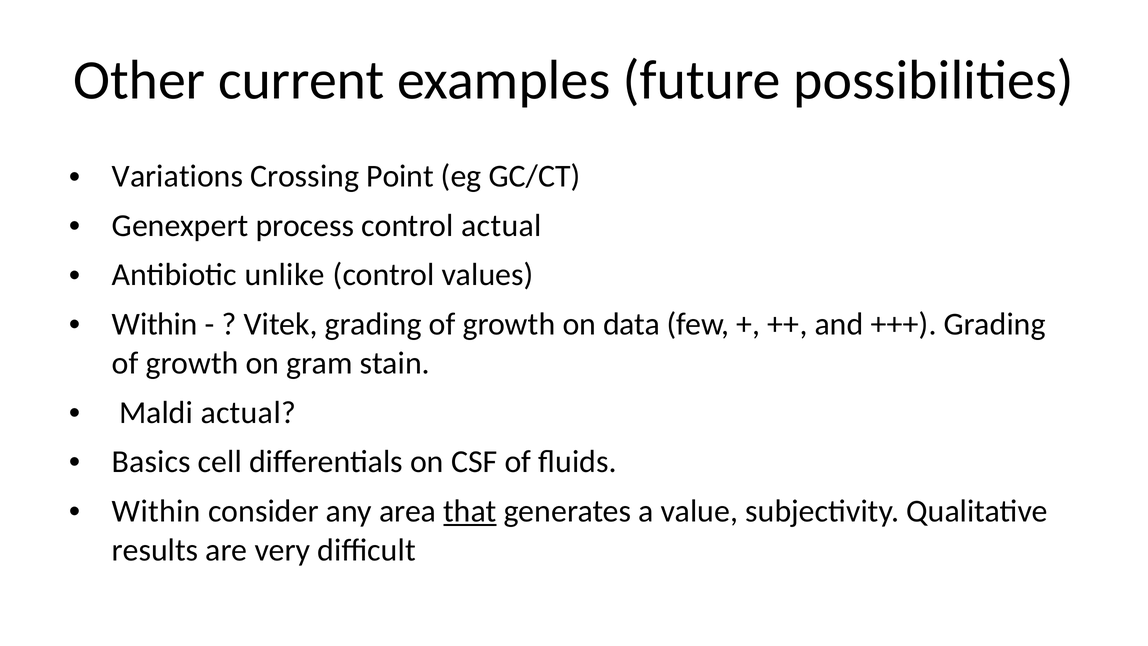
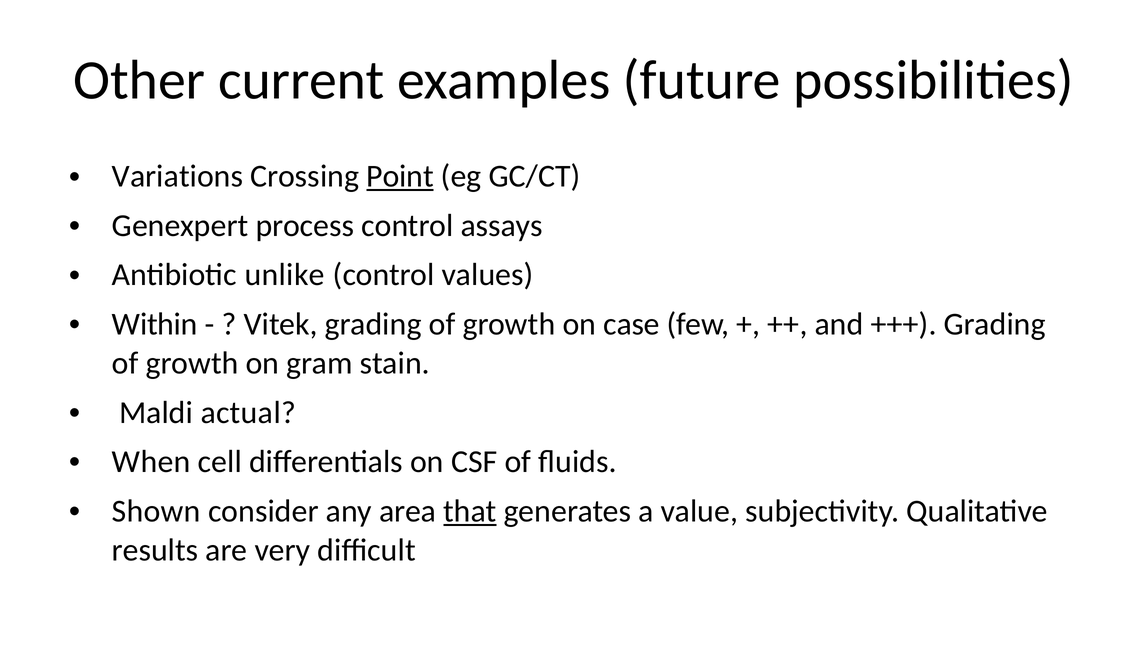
Point underline: none -> present (400, 176)
control actual: actual -> assays (502, 226)
data: data -> case (632, 324)
Basics: Basics -> When (151, 462)
Within: Within -> Shown (156, 511)
